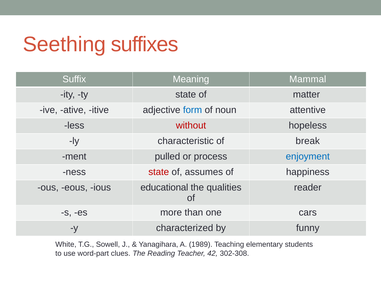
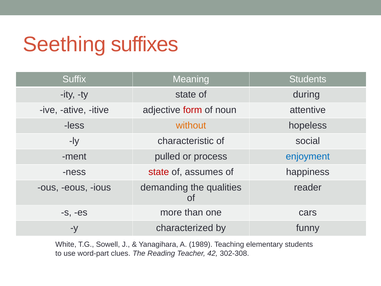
Meaning Mammal: Mammal -> Students (308, 79)
matter: matter -> during (306, 94)
form colour: blue -> red (193, 110)
without colour: red -> orange (191, 125)
break: break -> social (308, 141)
educational: educational -> demanding (164, 187)
